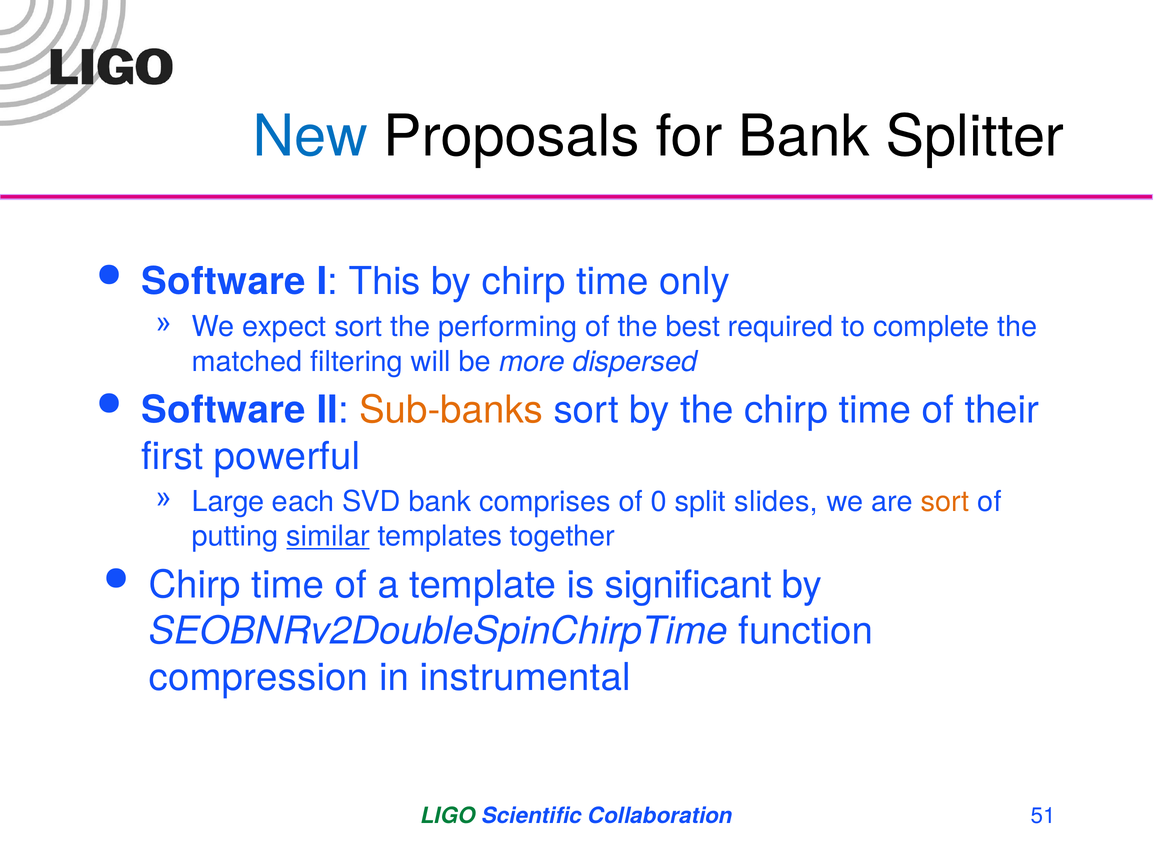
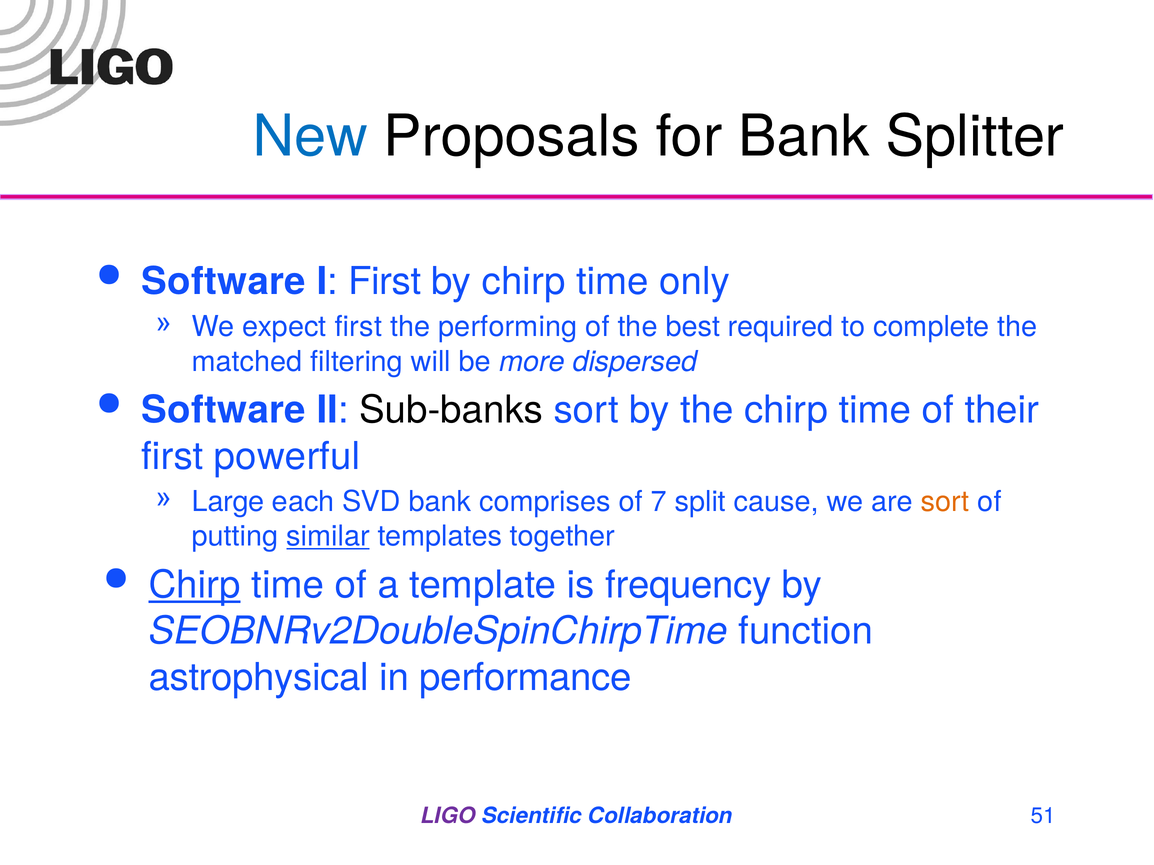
I This: This -> First (385, 282)
expect sort: sort -> first (358, 327)
Sub-banks colour: orange -> black (451, 410)
0: 0 -> 7 (659, 502)
slides: slides -> cause (776, 502)
Chirp underline: none -> present (195, 585)
significant: significant -> frequency (688, 585)
compression: compression -> astrophysical (259, 678)
instrumental: instrumental -> performance (526, 678)
LIGO colour: green -> purple (448, 816)
